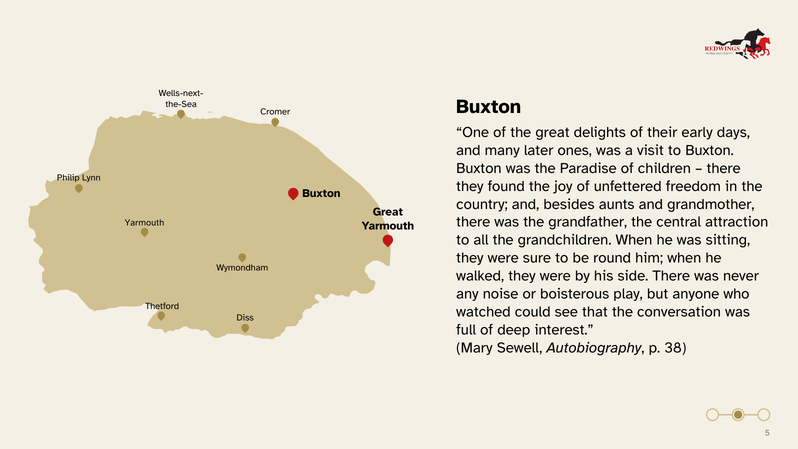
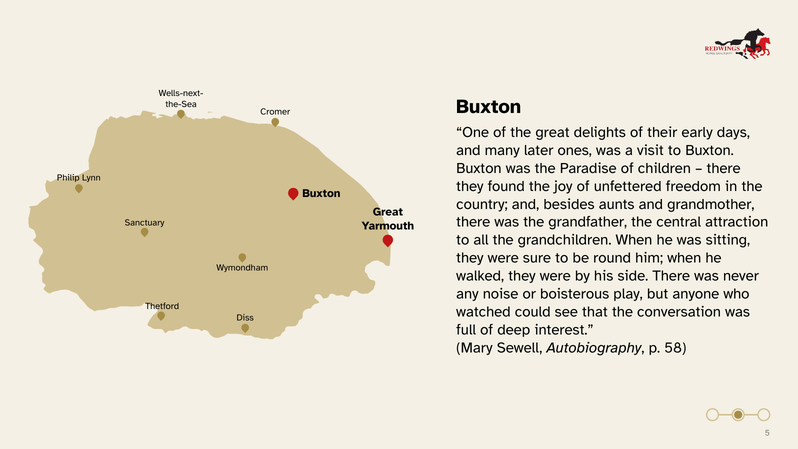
Yarmouth: Yarmouth -> Sanctuary (145, 223)
38: 38 -> 58 (675, 348)
